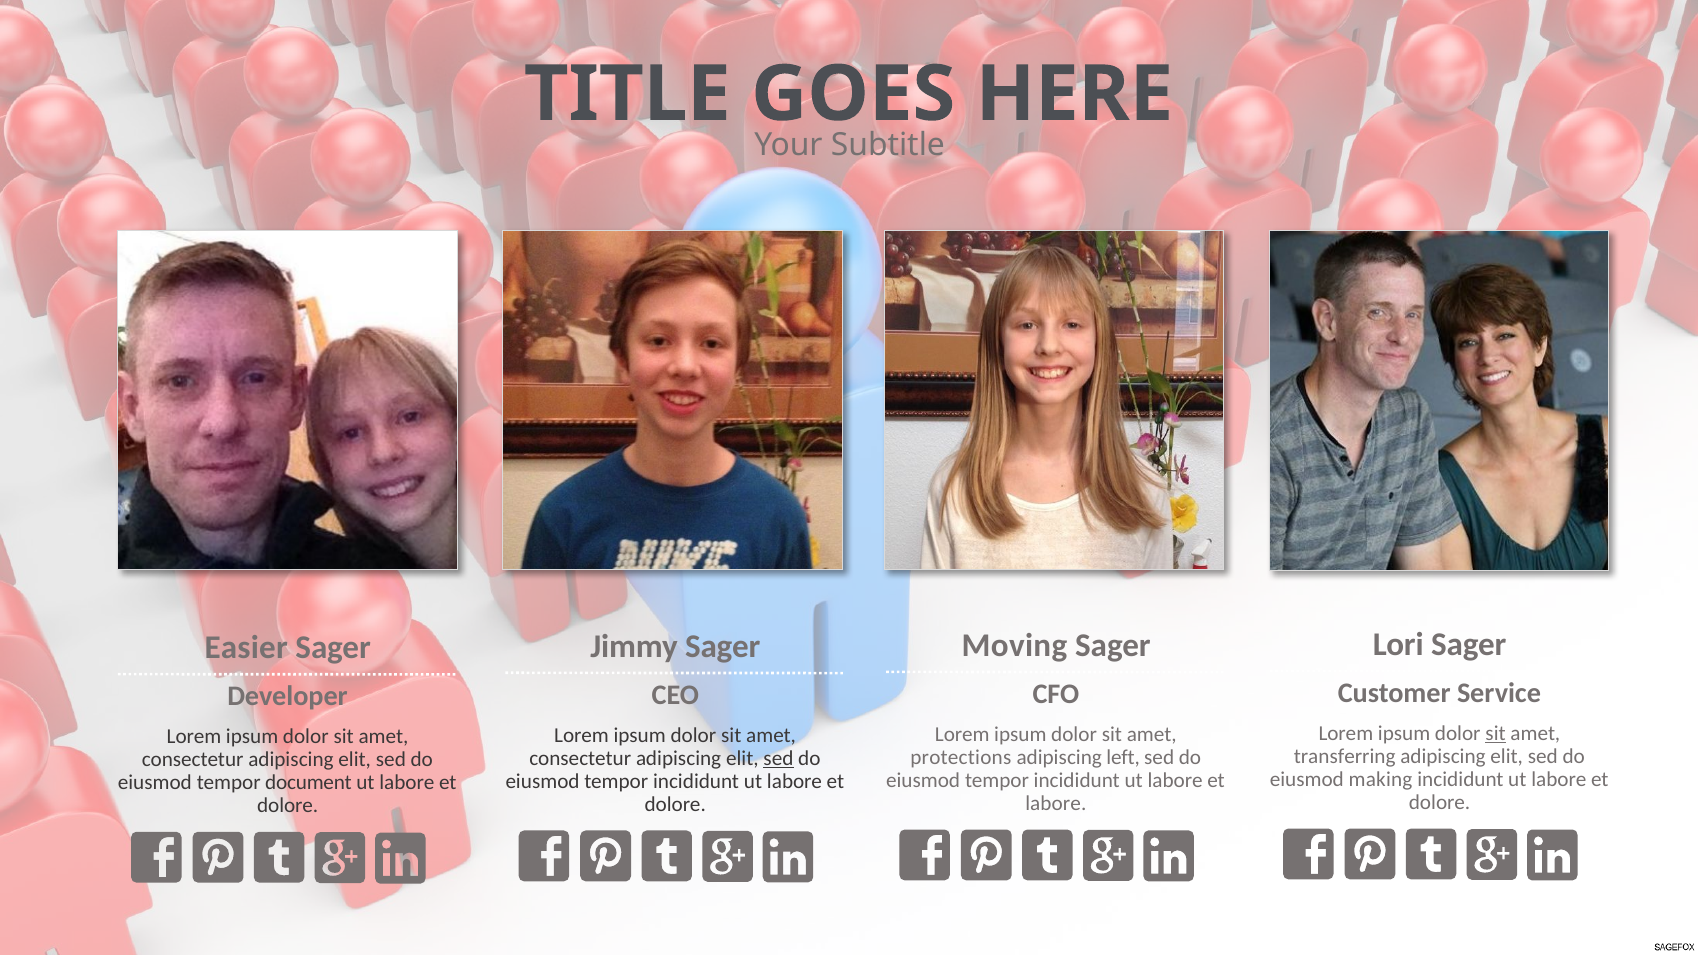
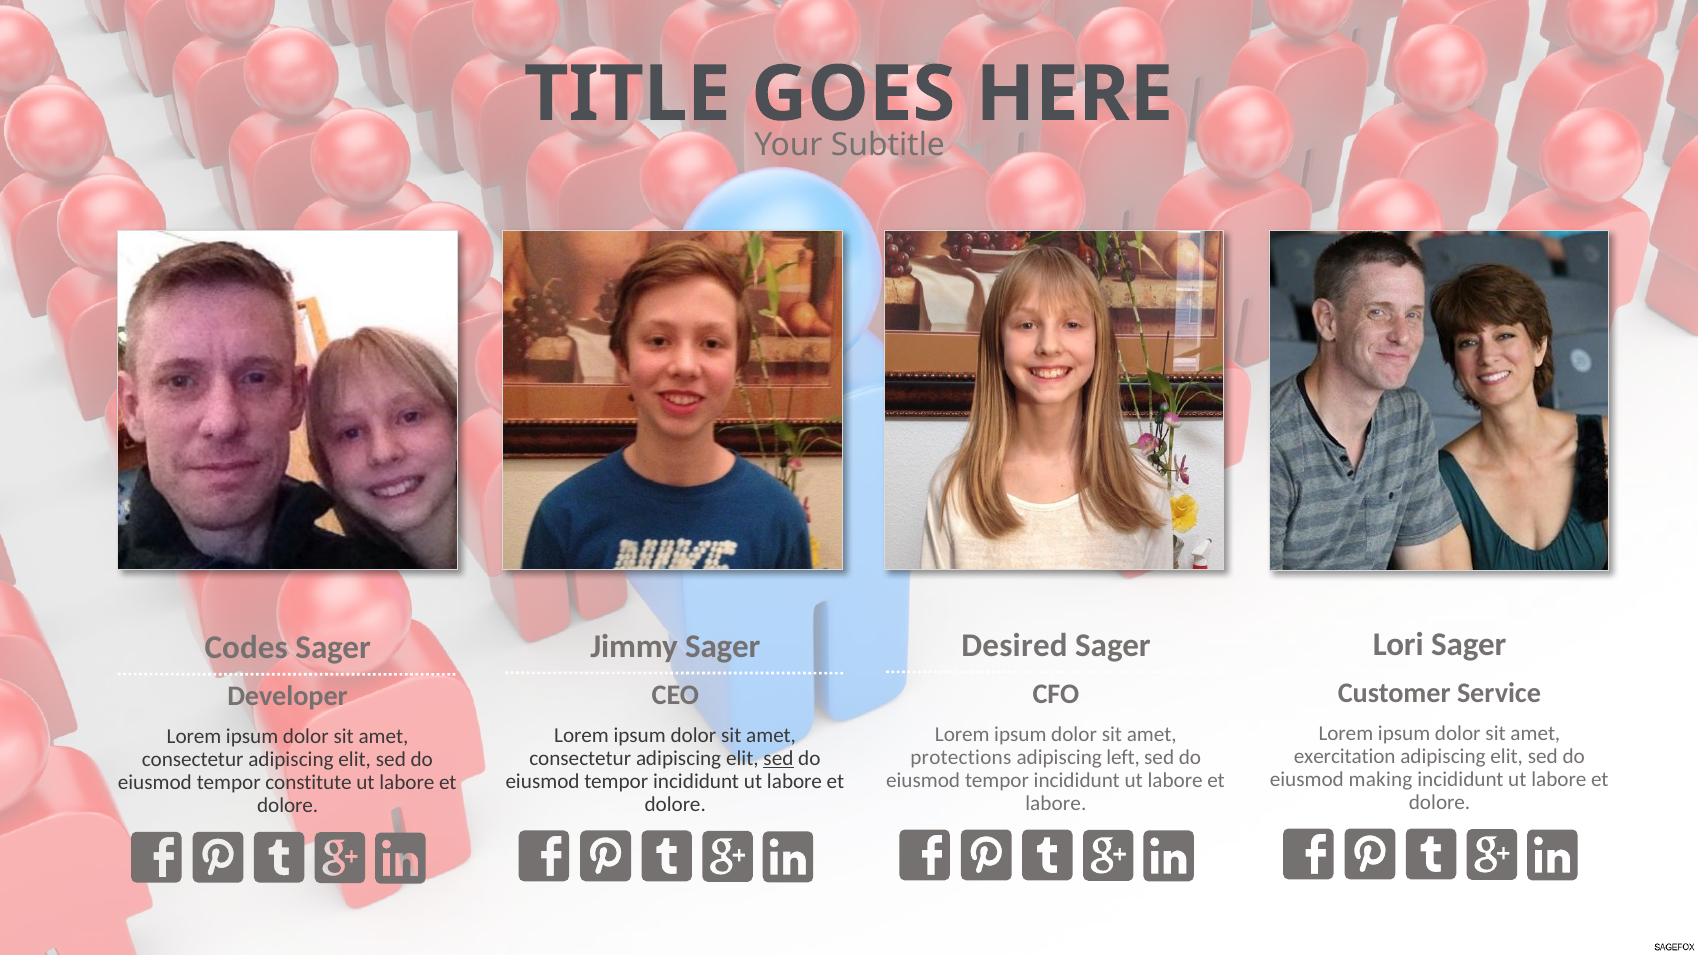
Moving: Moving -> Desired (1014, 646)
Easier: Easier -> Codes (246, 648)
sit underline: present -> none (1496, 733)
transferring: transferring -> exercitation (1345, 756)
document: document -> constitute (308, 783)
